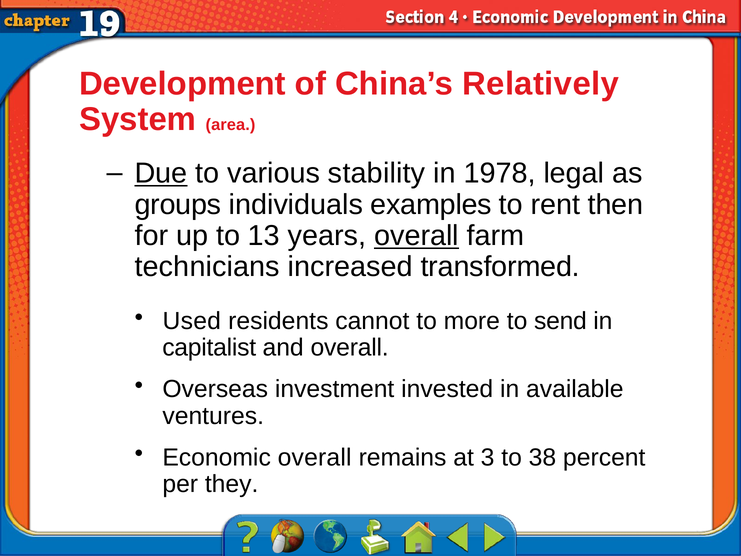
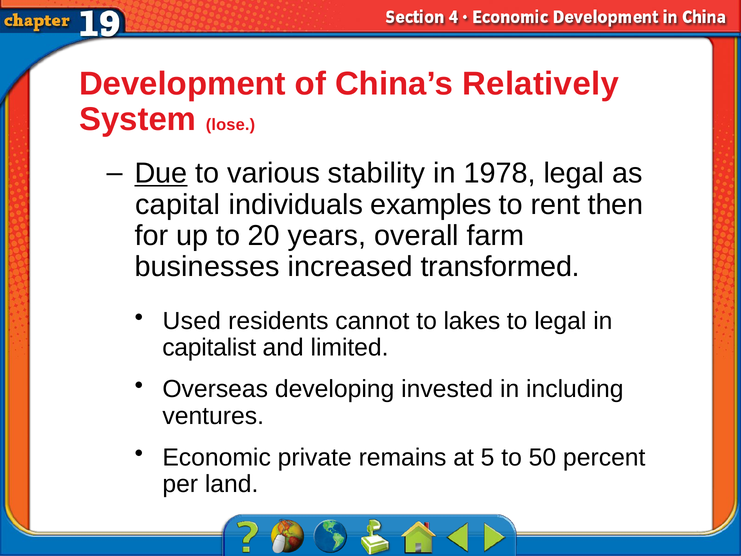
area: area -> lose (230, 125)
groups: groups -> capital (178, 205)
13: 13 -> 20 (264, 236)
overall underline: present -> none (417, 236)
technicians: technicians -> businesses (207, 267)
more: more -> lakes (472, 321)
to send: send -> legal (560, 321)
and overall: overall -> limited (350, 348)
investment: investment -> developing (335, 389)
available: available -> including (575, 389)
Economic overall: overall -> private (315, 457)
3: 3 -> 5 (488, 457)
38: 38 -> 50 (542, 457)
they: they -> land (232, 484)
